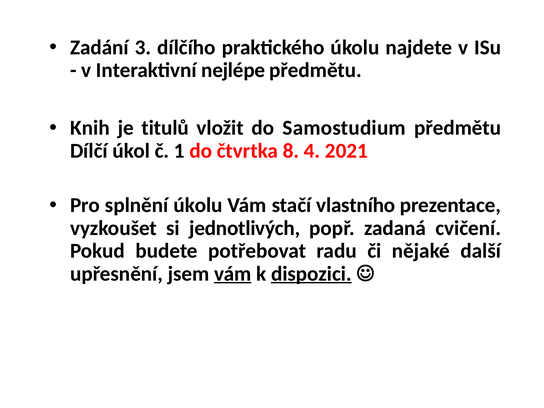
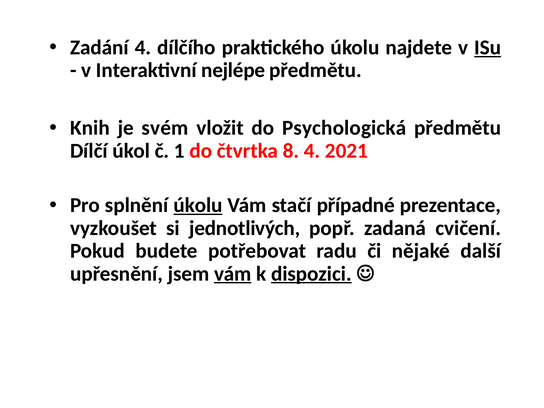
Zadání 3: 3 -> 4 (143, 47)
ISu underline: none -> present (488, 47)
titulů: titulů -> svém (165, 128)
Samostudium: Samostudium -> Psychologická (344, 128)
úkolu underline: none -> present (198, 205)
vlastního: vlastního -> případné (356, 205)
